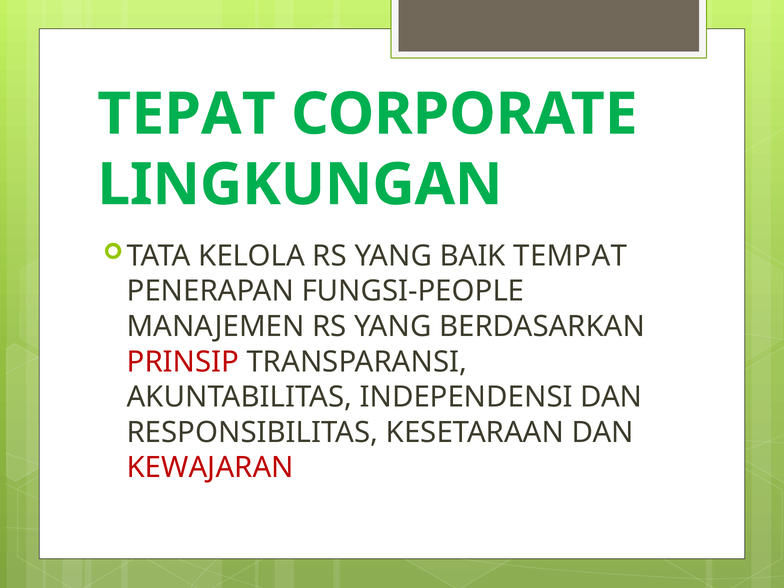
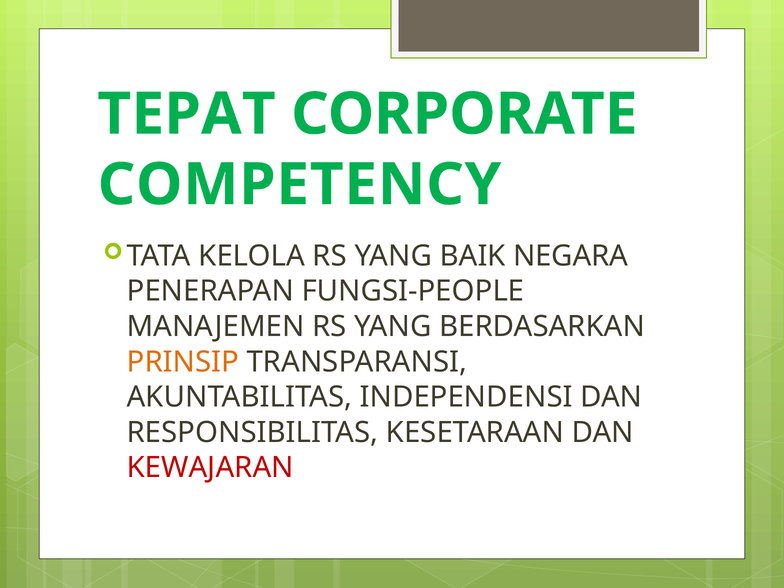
LINGKUNGAN: LINGKUNGAN -> COMPETENCY (300, 185)
TEMPAT: TEMPAT -> NEGARA (571, 256)
PRINSIP colour: red -> orange (183, 362)
